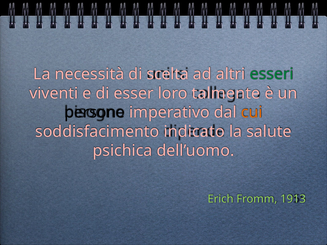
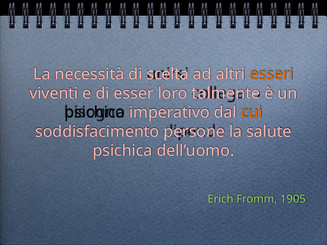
esseri colour: green -> orange (272, 74)
persone: persone -> psichica (95, 113)
indicato: indicato -> persone (194, 132)
1913: 1913 -> 1905 (293, 199)
